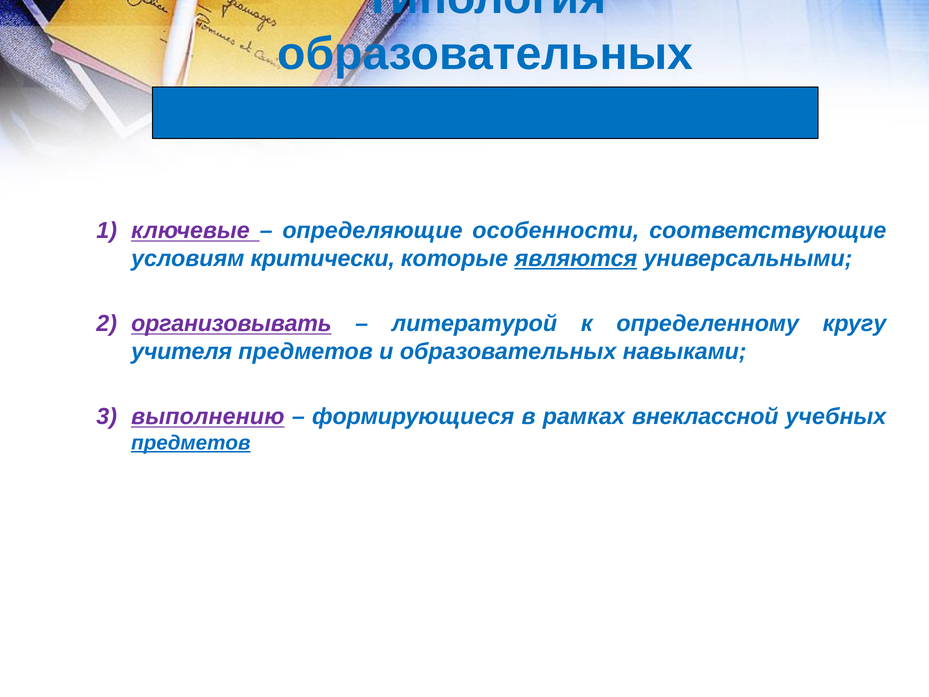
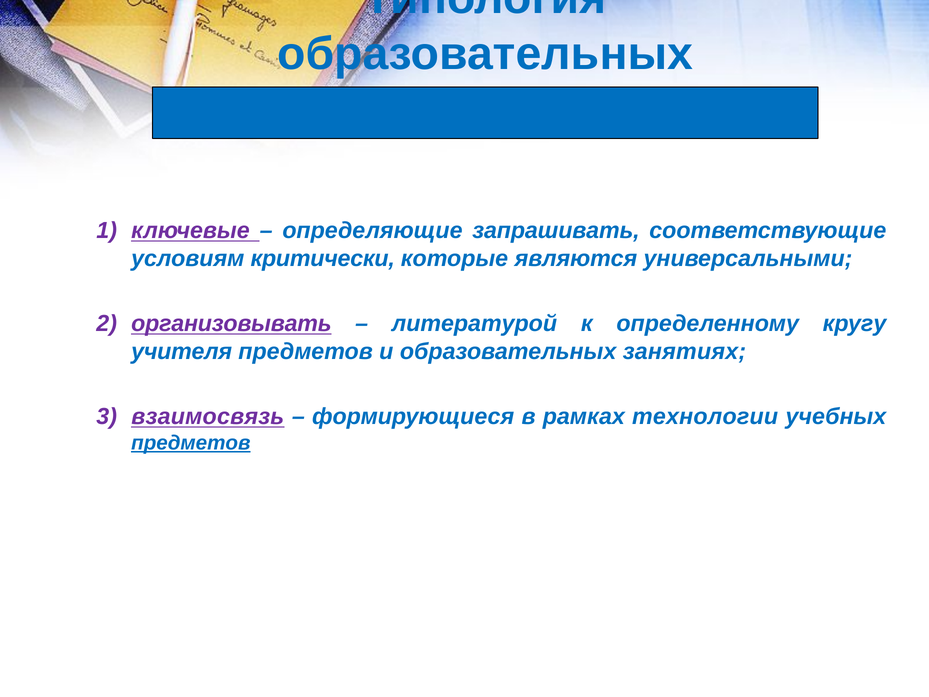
особенности: особенности -> запрашивать (556, 231)
являются underline: present -> none (576, 259)
навыками: навыками -> занятиях (684, 351)
выполнению: выполнению -> взаимосвязь (208, 416)
внеклассной: внеклассной -> технологии (705, 416)
